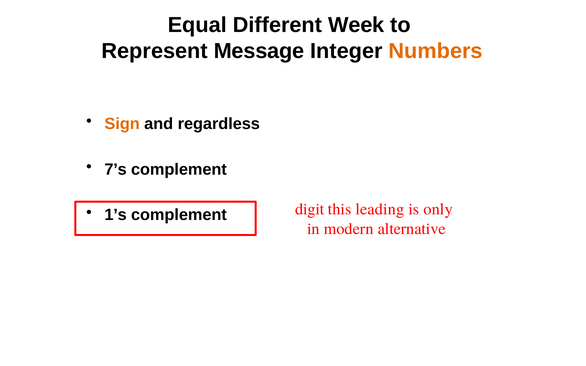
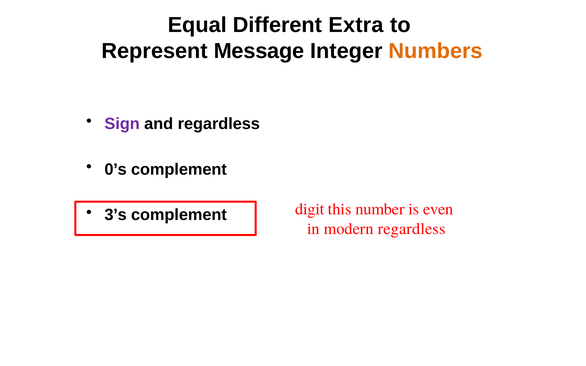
Week: Week -> Extra (356, 25)
Sign colour: orange -> purple (122, 124)
7’s: 7’s -> 0’s (116, 170)
1’s: 1’s -> 3’s (116, 215)
leading: leading -> number (380, 209)
only: only -> even (438, 209)
modern alternative: alternative -> regardless (412, 229)
